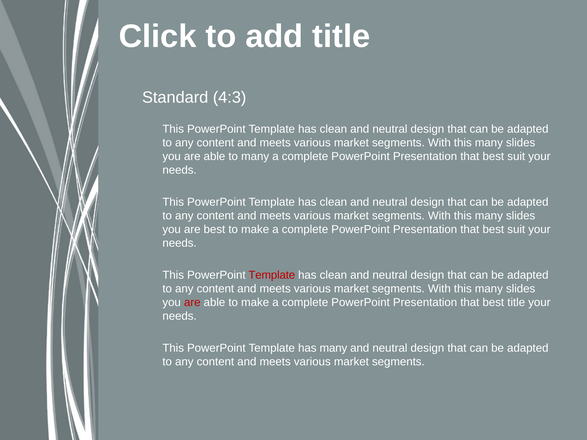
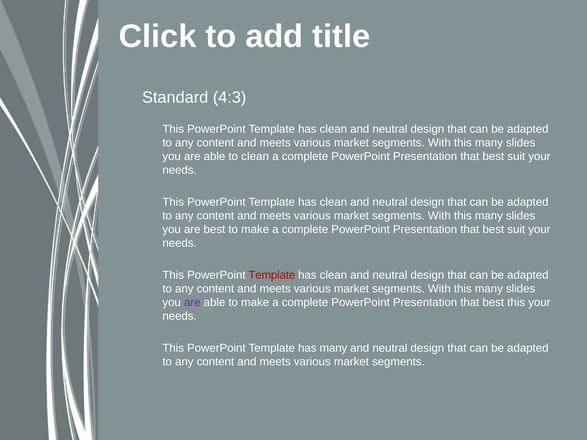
to many: many -> clean (255, 156)
are colour: red -> purple (192, 303)
best title: title -> this (516, 303)
